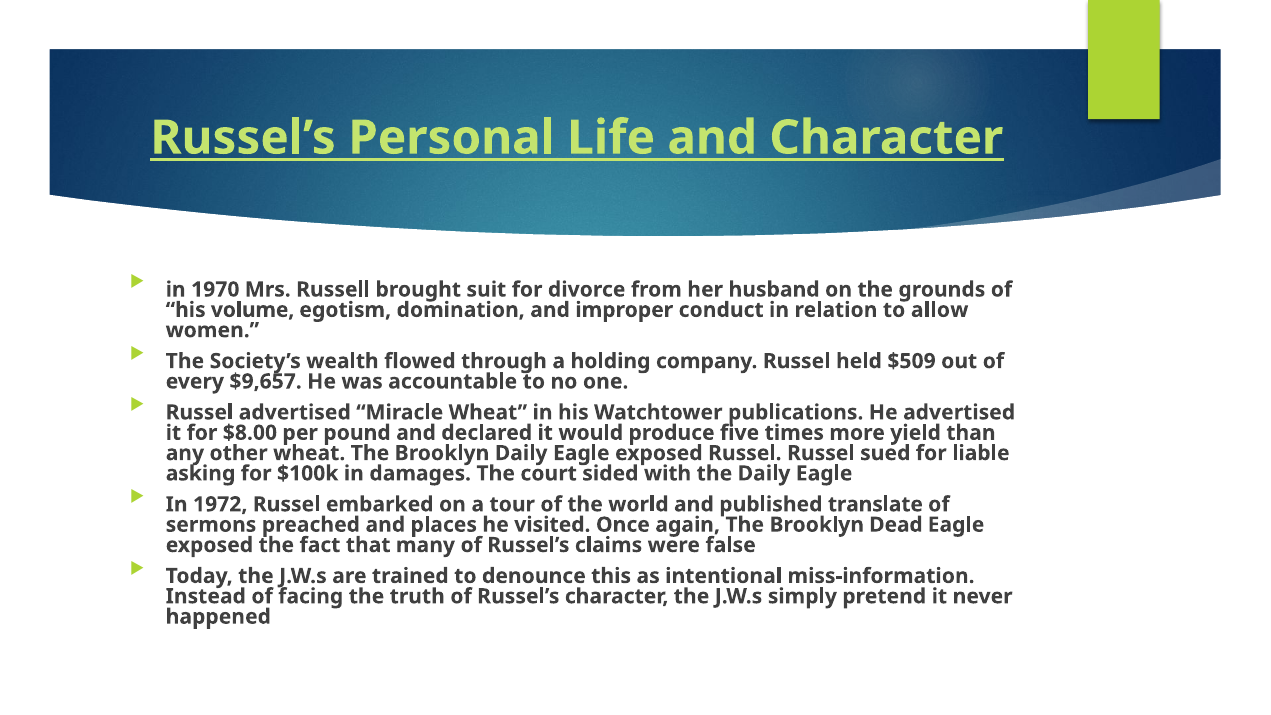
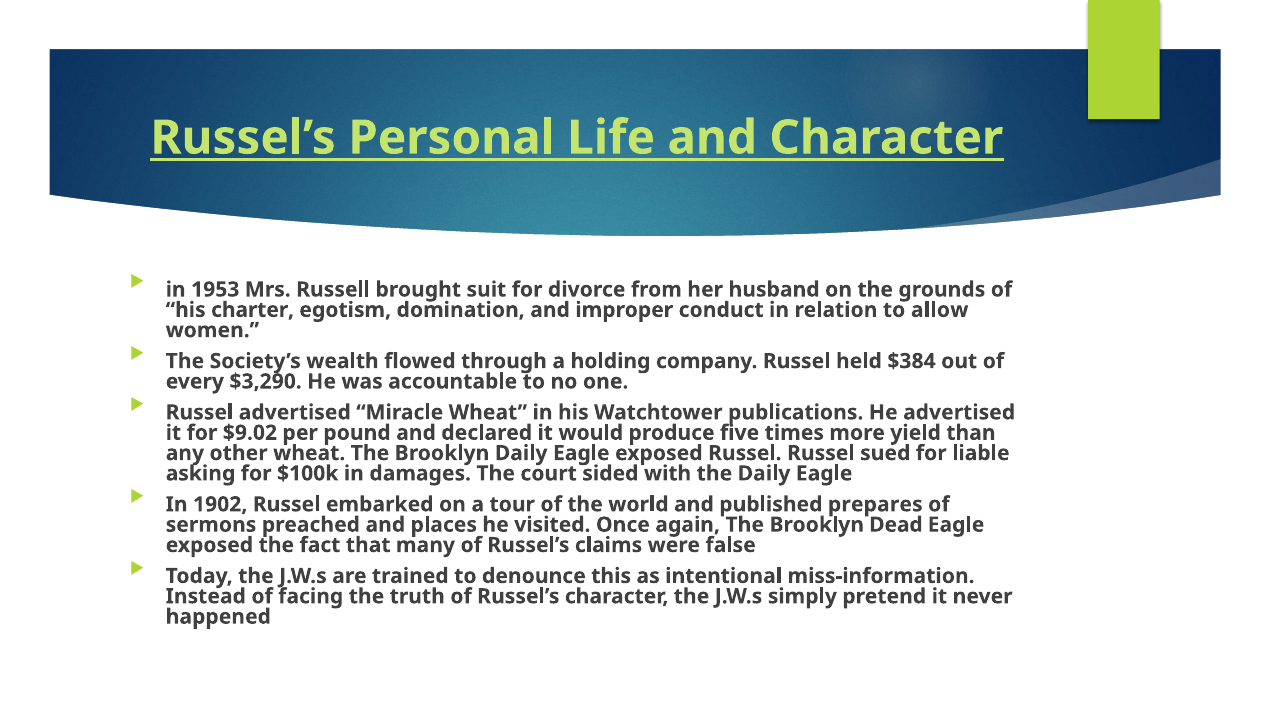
1970: 1970 -> 1953 (215, 290)
volume: volume -> charter (253, 310)
$509: $509 -> $384 (912, 361)
$9,657: $9,657 -> $3,290 (266, 381)
$8.00: $8.00 -> $9.02 (250, 433)
1972: 1972 -> 1902 (220, 504)
translate: translate -> prepares (875, 504)
